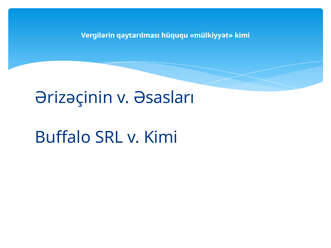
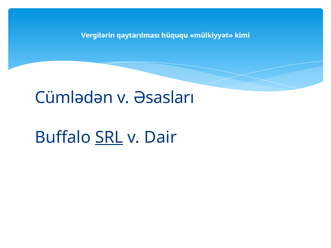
Ərizəçinin: Ərizəçinin -> Cümlədən (74, 98)
SRL underline: none -> present (109, 138)
v Kimi: Kimi -> Dair (161, 138)
